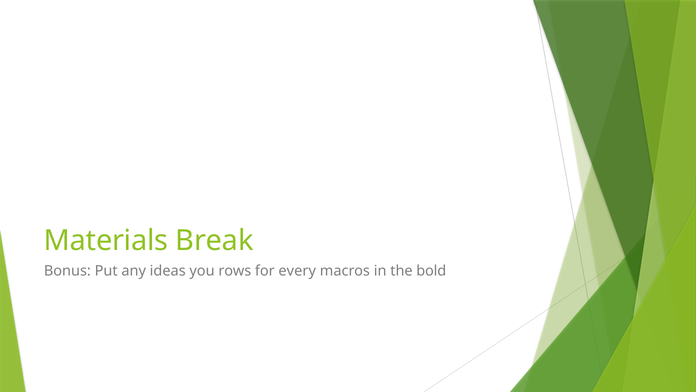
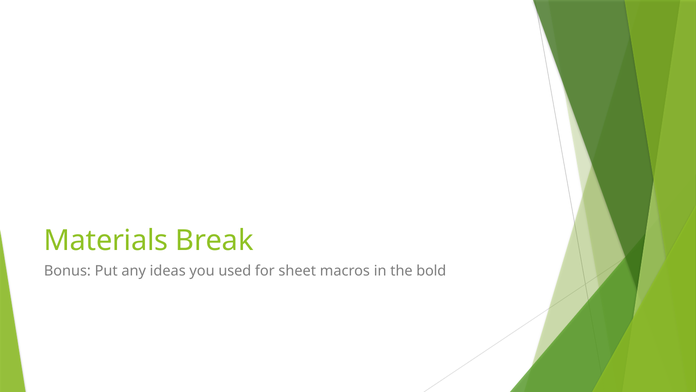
rows: rows -> used (235, 271)
every: every -> sheet (297, 271)
